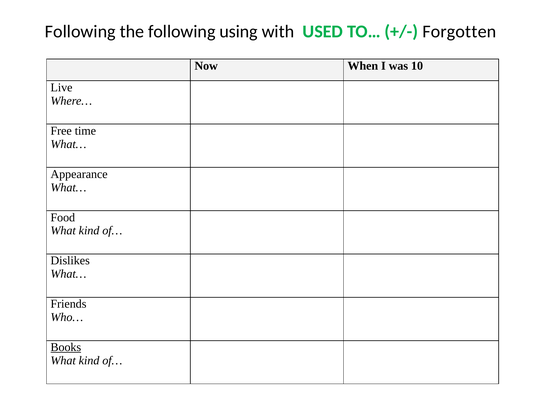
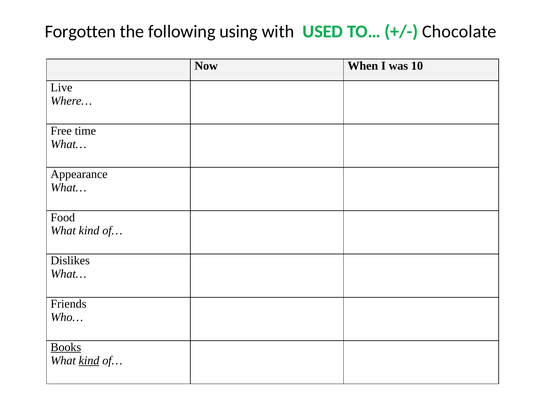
Following: Following -> Forgotten (80, 32)
Forgotten: Forgotten -> Chocolate (459, 32)
kind underline: none -> present (89, 361)
